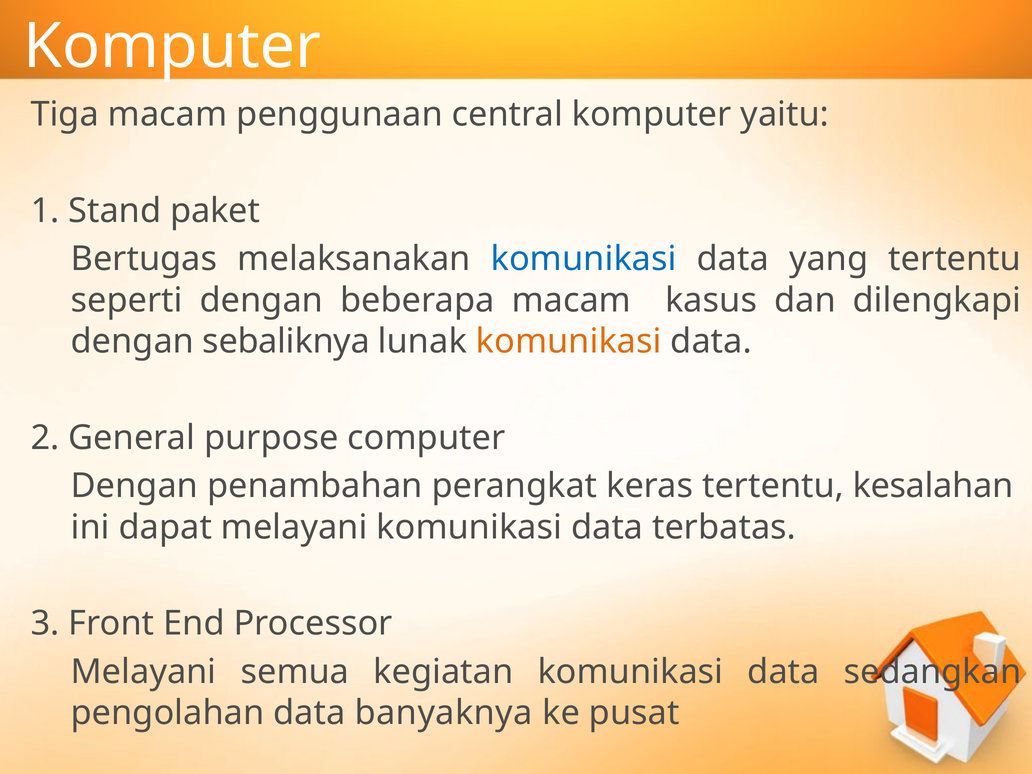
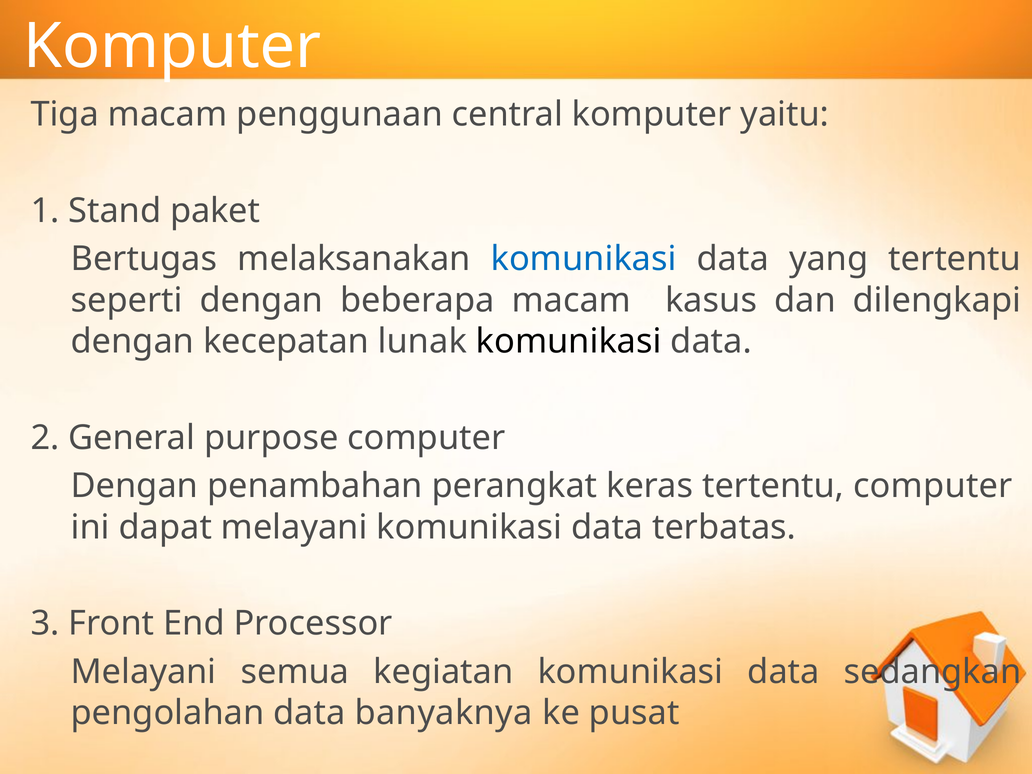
sebaliknya: sebaliknya -> kecepatan (286, 342)
komunikasi colour: orange -> black (569, 342)
tertentu kesalahan: kesalahan -> computer (933, 486)
